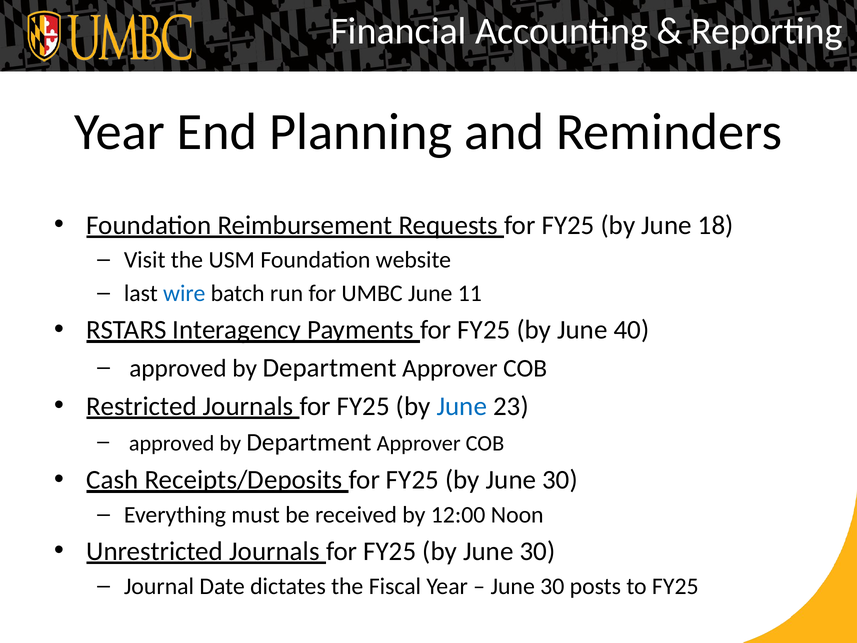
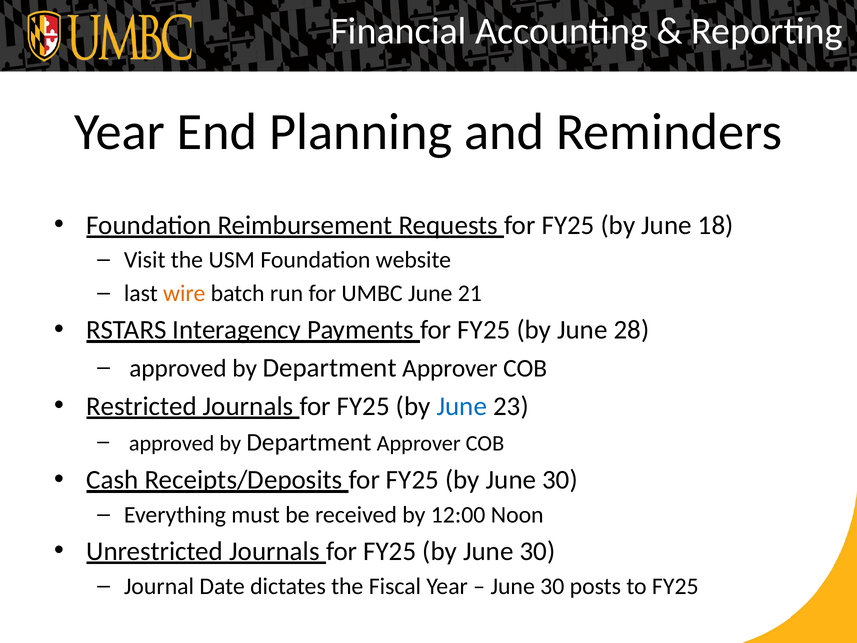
wire colour: blue -> orange (184, 293)
11: 11 -> 21 (470, 293)
40: 40 -> 28 (631, 330)
